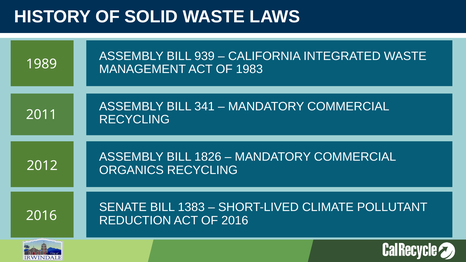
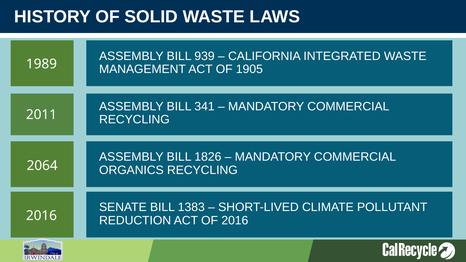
1983: 1983 -> 1905 (249, 69)
2012: 2012 -> 2064 (42, 166)
